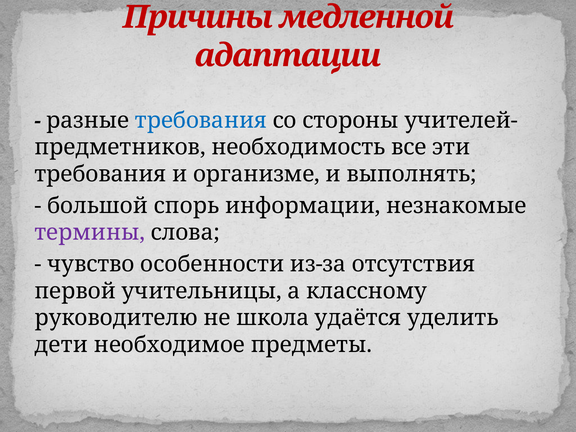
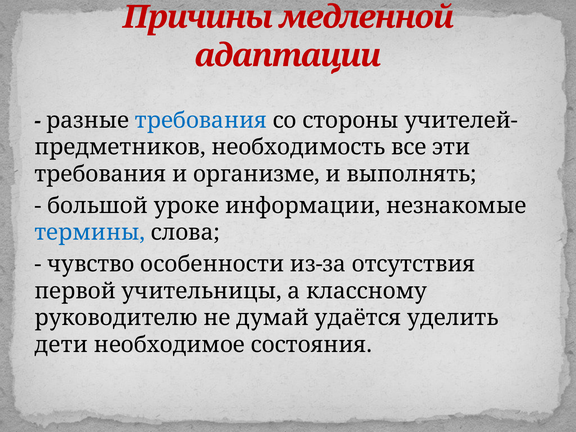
спорь: спорь -> уроке (187, 206)
термины colour: purple -> blue (90, 233)
школа: школа -> думай (273, 318)
предметы: предметы -> состояния (311, 345)
